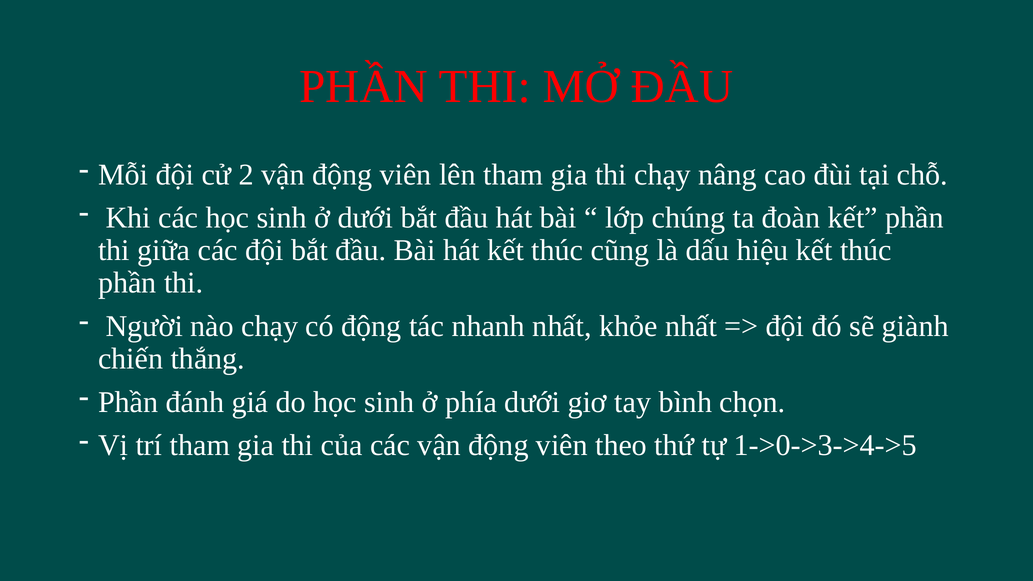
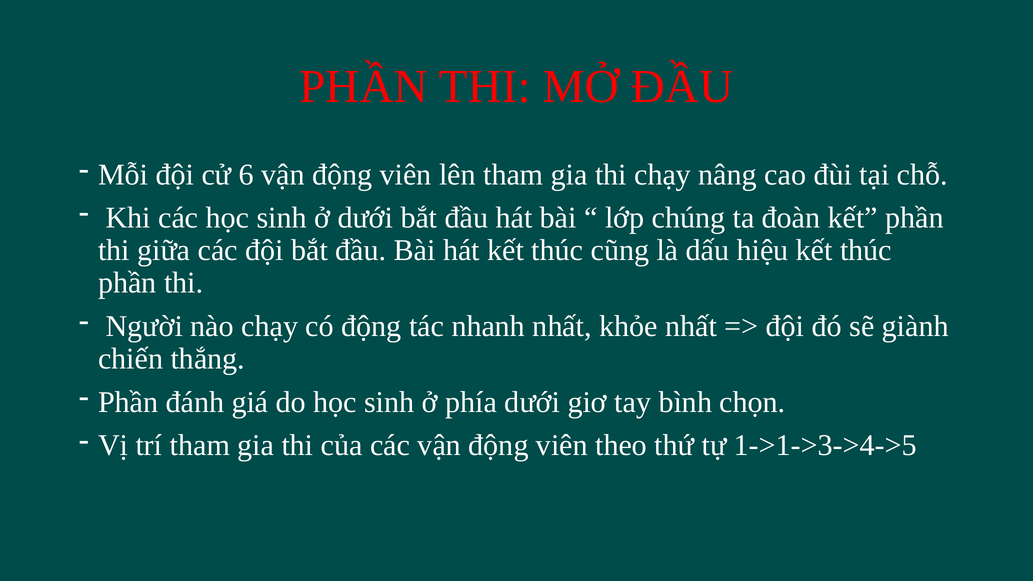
2: 2 -> 6 (246, 175)
1->0->3->4->5: 1->0->3->4->5 -> 1->1->3->4->5 (825, 446)
